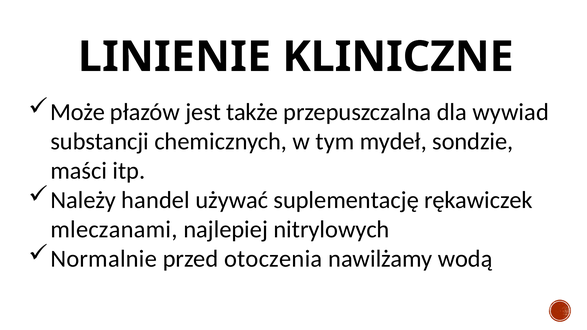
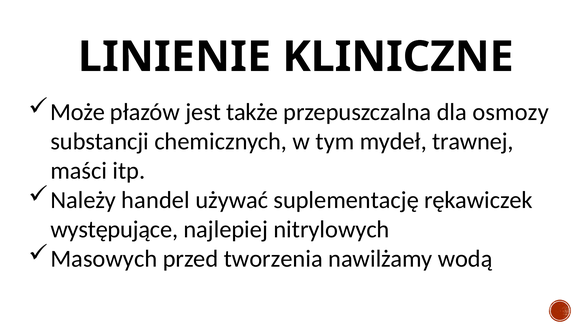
wywiad: wywiad -> osmozy (511, 112)
sondzie: sondzie -> trawnej (473, 141)
mleczanami: mleczanami -> występujące (114, 229)
Normalnie: Normalnie -> Masowych (104, 259)
otoczenia: otoczenia -> tworzenia (273, 259)
